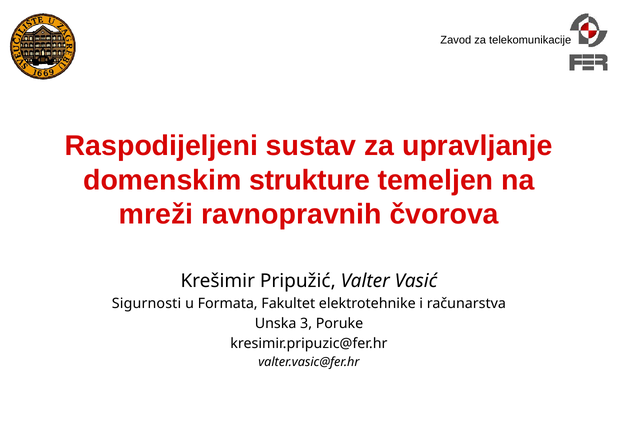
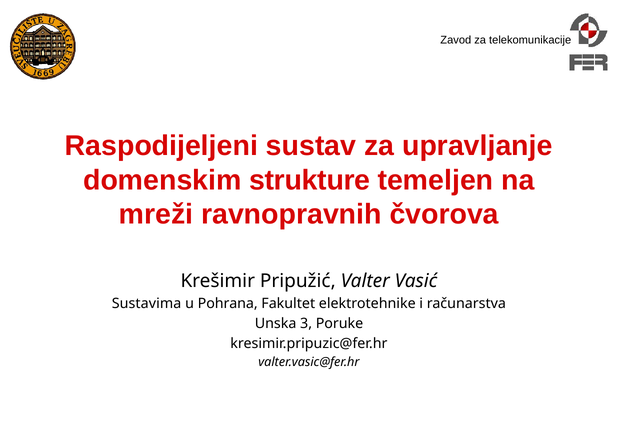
Sigurnosti: Sigurnosti -> Sustavima (147, 303)
Formata: Formata -> Pohrana (228, 303)
